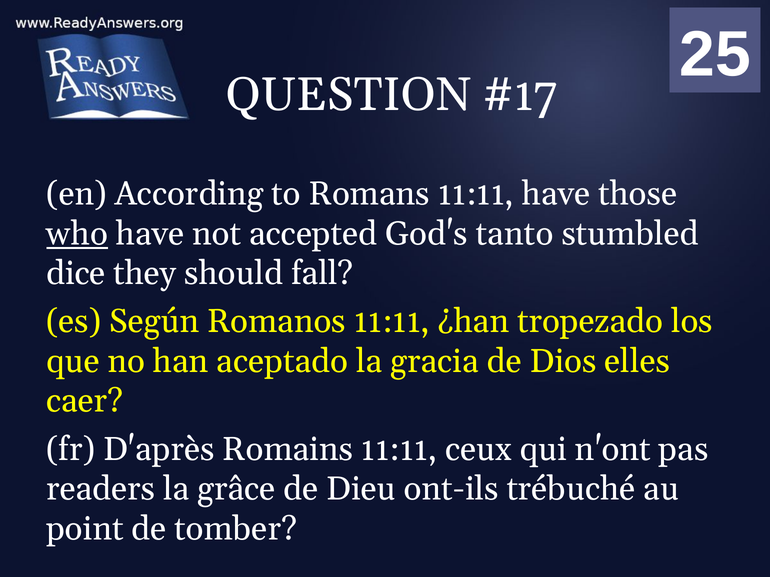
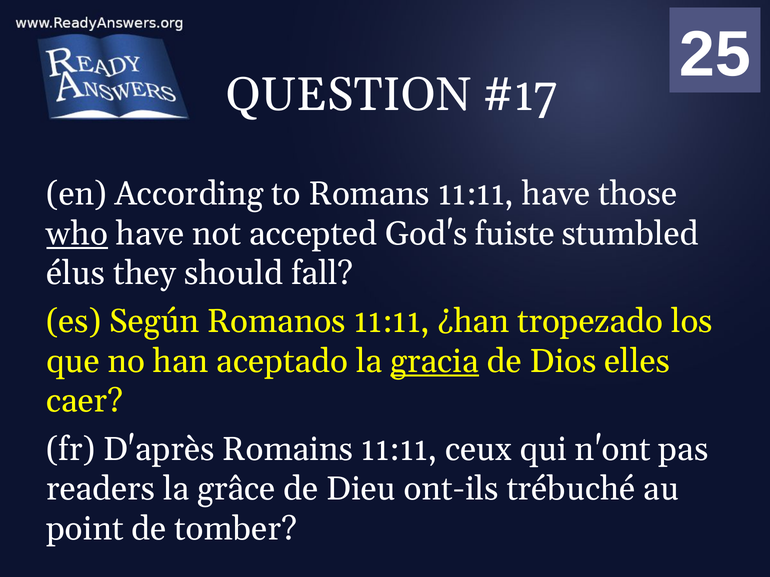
tanto: tanto -> fuiste (515, 234)
dice: dice -> élus (76, 274)
gracia underline: none -> present (435, 362)
